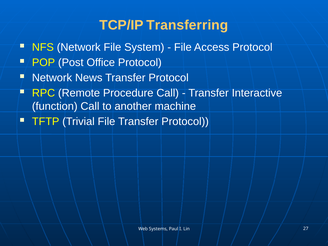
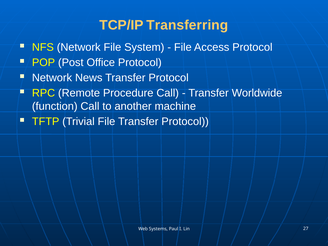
Interactive: Interactive -> Worldwide (257, 93)
